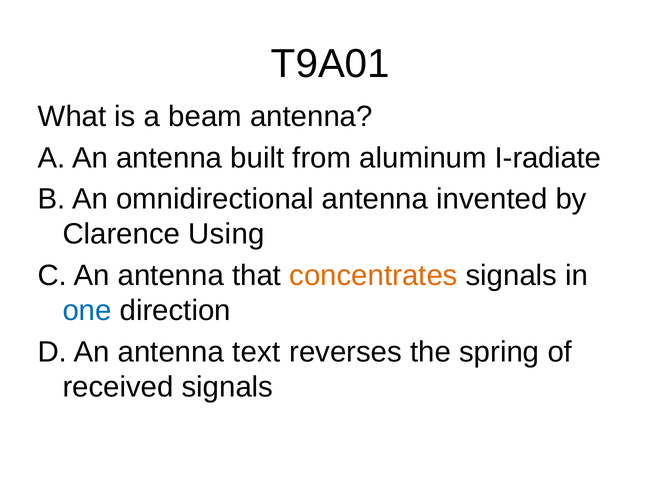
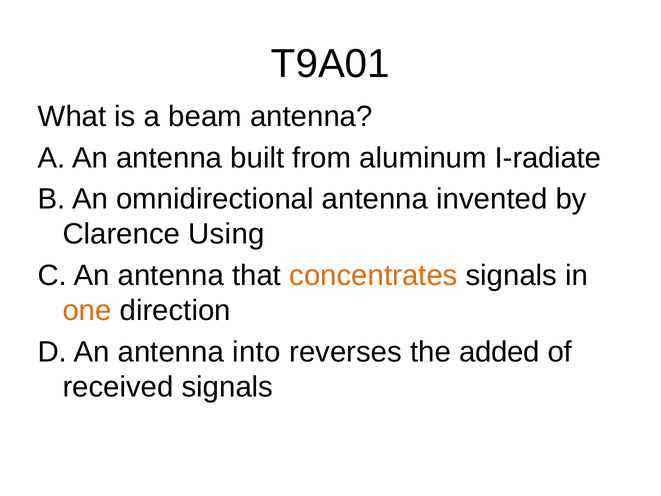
one colour: blue -> orange (87, 311)
text: text -> into (256, 352)
spring: spring -> added (499, 352)
